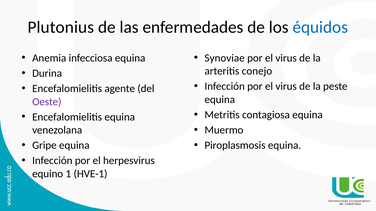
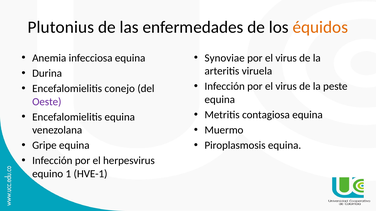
équidos colour: blue -> orange (320, 27)
conejo: conejo -> viruela (257, 71)
agente: agente -> conejo (120, 89)
